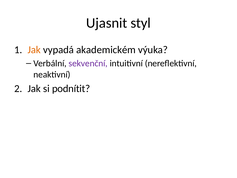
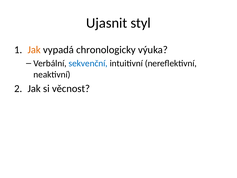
akademickém: akademickém -> chronologicky (106, 50)
sekvenční colour: purple -> blue (88, 63)
podnítit: podnítit -> věcnost (71, 88)
